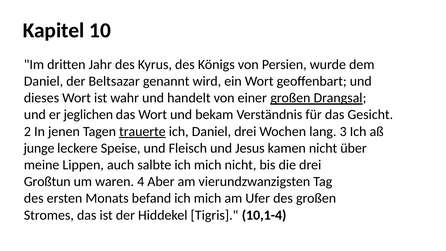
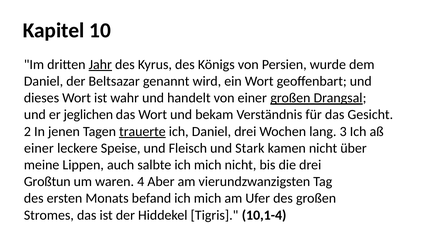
Jahr underline: none -> present (100, 64)
junge: junge -> einer (39, 148)
Jesus: Jesus -> Stark (250, 148)
